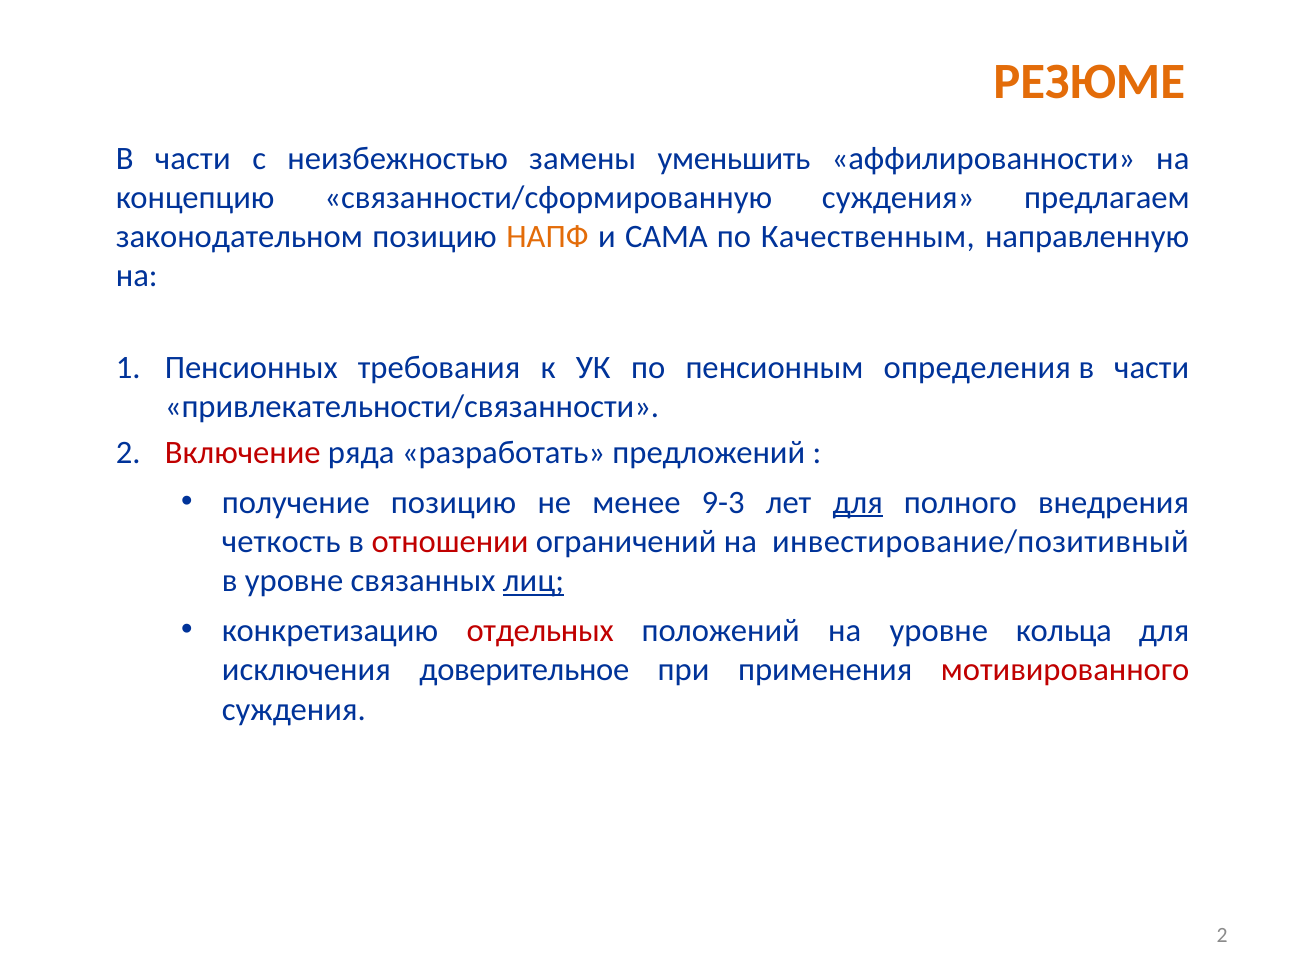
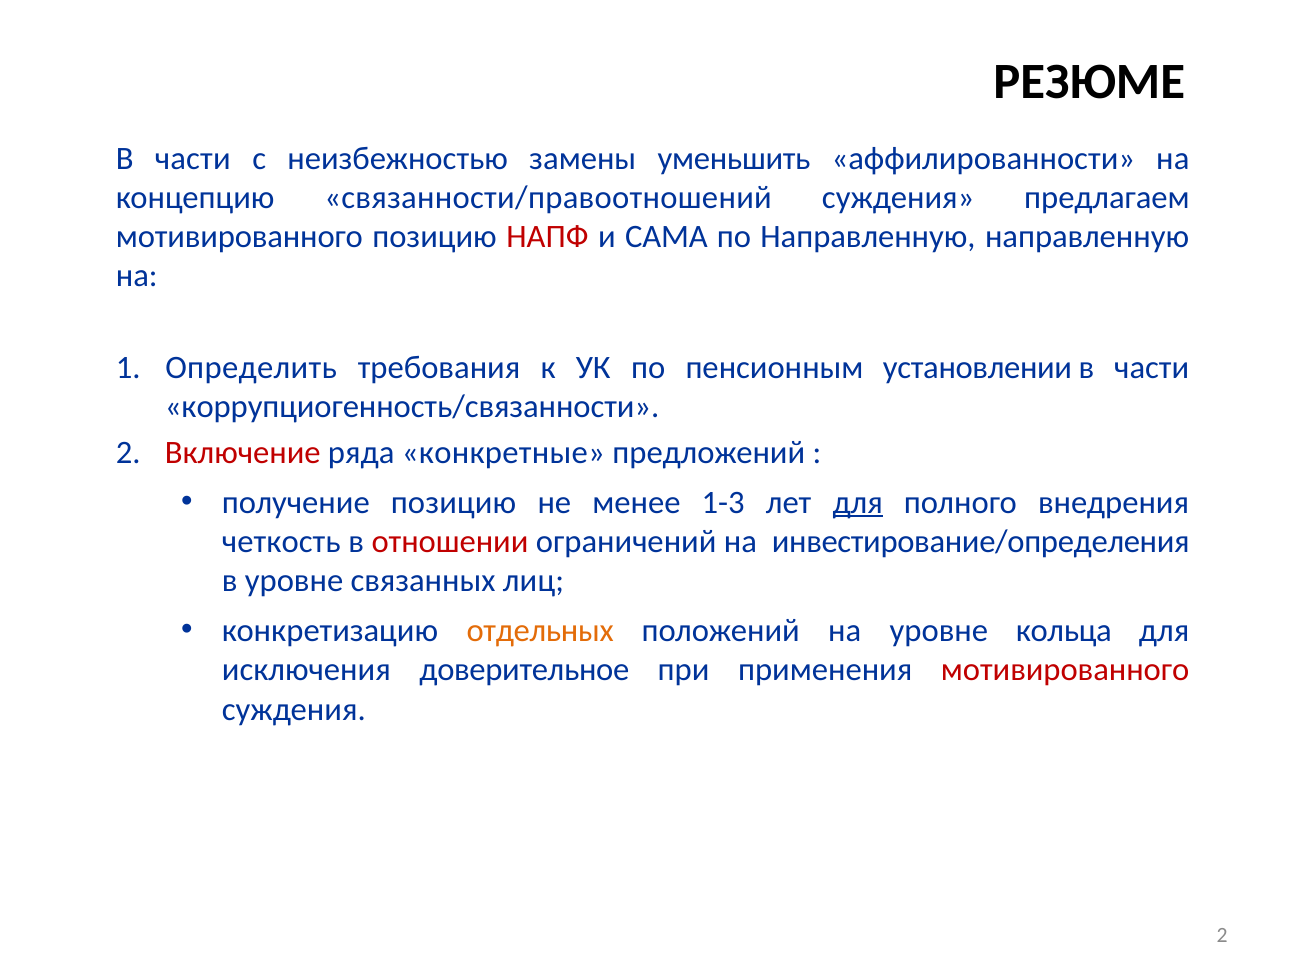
РЕЗЮМЕ colour: orange -> black (1089, 81)
связанности/сформированную: связанности/сформированную -> связанности/правоотношений (548, 197)
законодательном: законодательном -> мотивированного (239, 237)
НАПФ colour: orange -> red (547, 237)
по Качественным: Качественным -> Направленную (868, 237)
Пенсионных: Пенсионных -> Определить (251, 367)
определения: определения -> установлении (978, 367)
привлекательности/связанности: привлекательности/связанности -> коррупциогенность/связанности (412, 406)
разработать: разработать -> конкретные (503, 452)
9-3: 9-3 -> 1-3 (723, 502)
инвестирование/позитивный: инвестирование/позитивный -> инвестирование/определения (981, 541)
лиц underline: present -> none (533, 580)
отдельных colour: red -> orange (540, 631)
